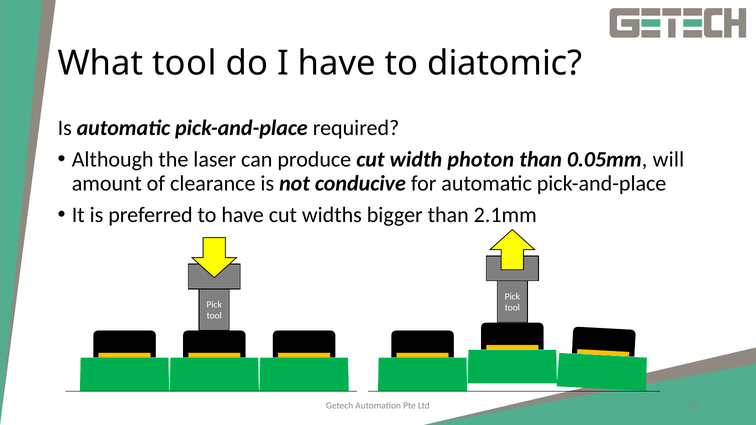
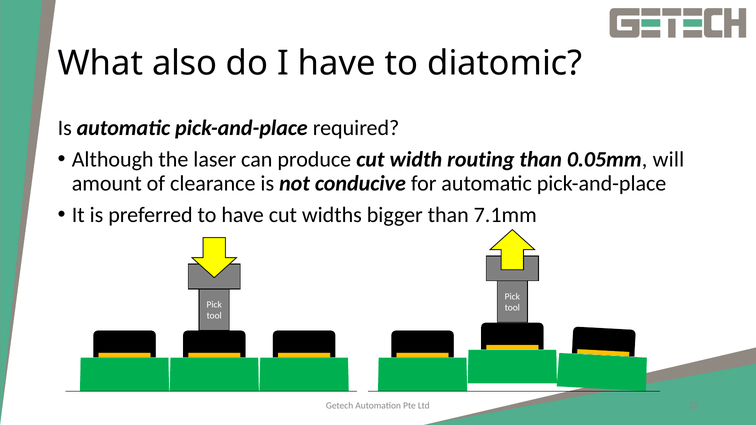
What tool: tool -> also (185, 64)
photon: photon -> routing (481, 160)
2.1mm: 2.1mm -> 7.1mm (505, 215)
